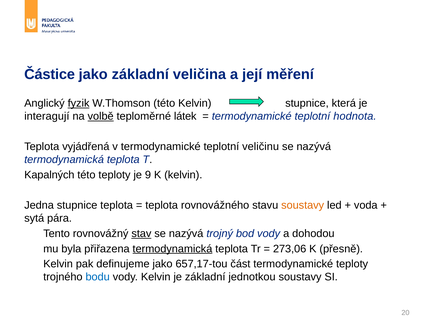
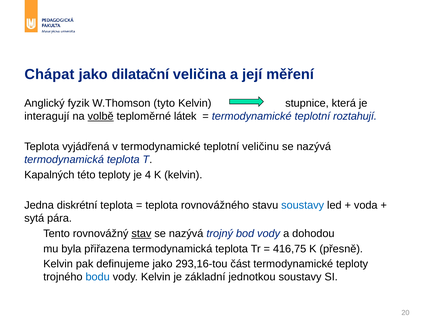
Částice: Částice -> Chápat (49, 74)
jako základní: základní -> dilatační (140, 74)
fyzik underline: present -> none (79, 103)
W.Thomson této: této -> tyto (164, 103)
hodnota: hodnota -> roztahují (355, 116)
9: 9 -> 4 (148, 175)
Jedna stupnice: stupnice -> diskrétní (77, 206)
soustavy colour: orange -> blue (303, 206)
termodynamická underline: present -> none (172, 249)
273,06: 273,06 -> 416,75 (290, 249)
657,17-tou: 657,17-tou -> 293,16-tou (201, 264)
